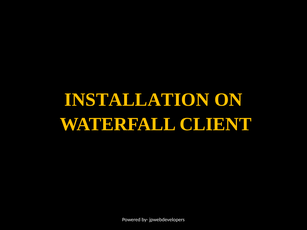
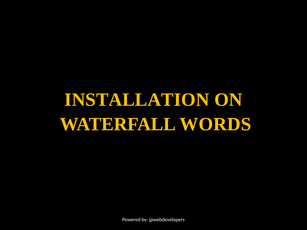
CLIENT: CLIENT -> WORDS (215, 124)
